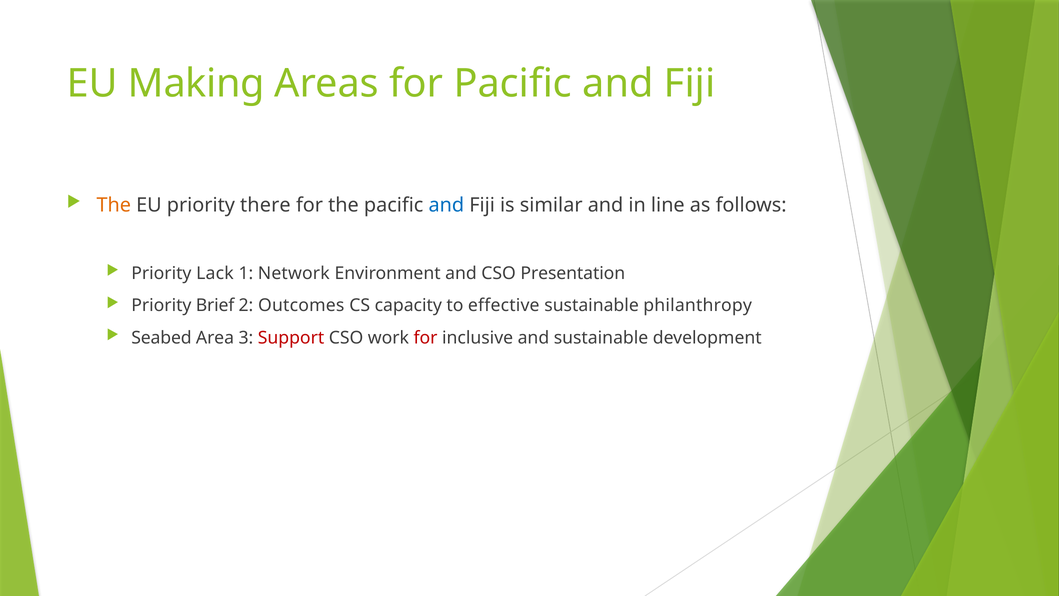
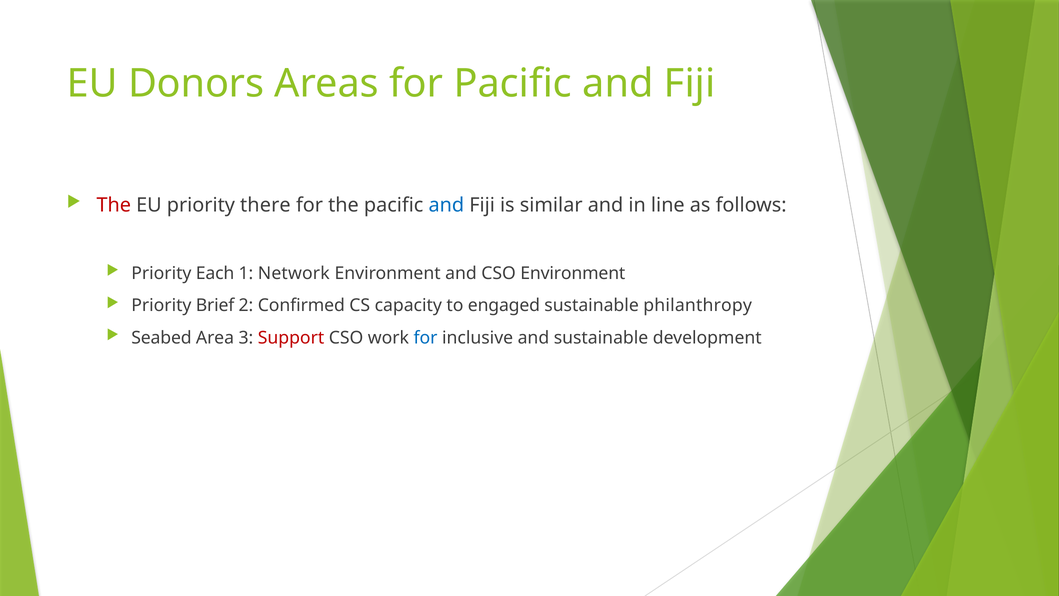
Making: Making -> Donors (196, 84)
The colour: orange -> red (114, 205)
Lack: Lack -> Each (215, 273)
CSO Presentation: Presentation -> Environment (573, 273)
Outcomes: Outcomes -> Confirmed (301, 305)
effective: effective -> engaged (504, 305)
for colour: red -> blue (426, 338)
